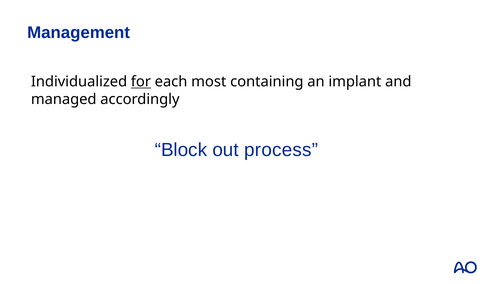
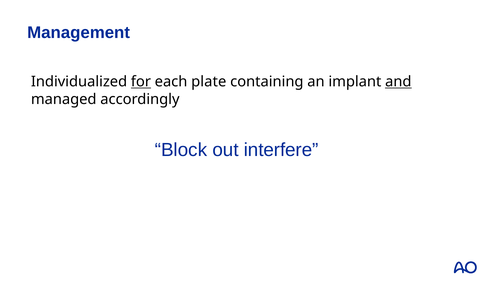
most: most -> plate (209, 82)
and underline: none -> present (398, 82)
process: process -> interfere (281, 150)
